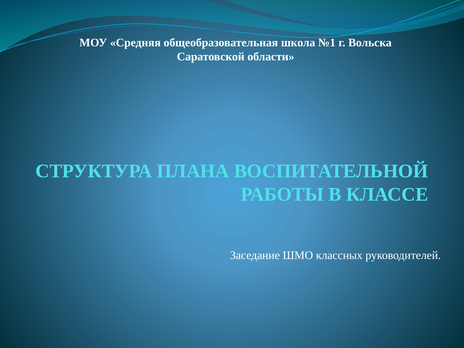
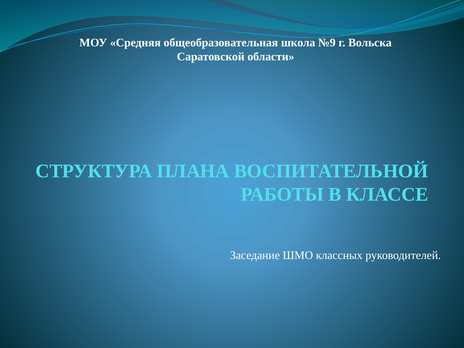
№1: №1 -> №9 (327, 43)
